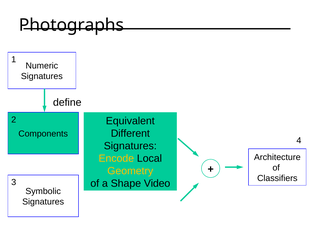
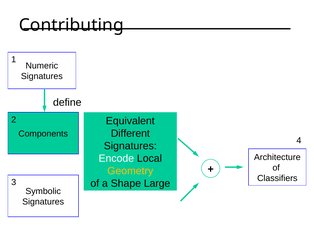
Photographs: Photographs -> Contributing (71, 25)
Encode colour: yellow -> white (116, 159)
Video: Video -> Large (157, 184)
